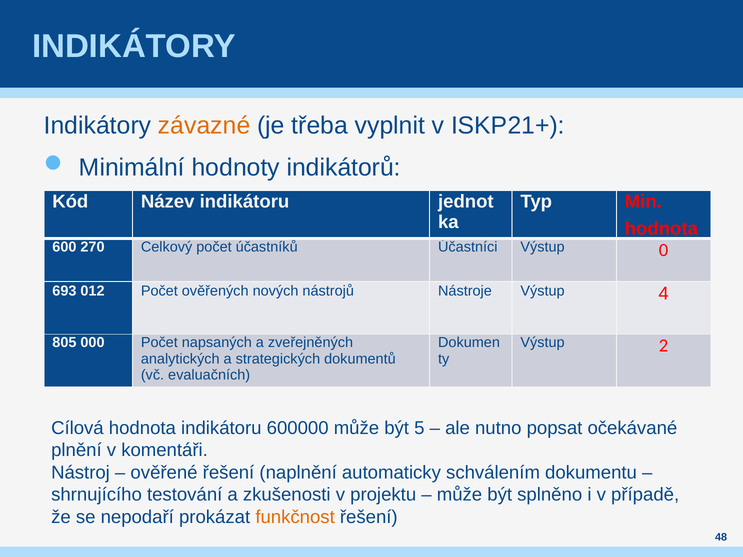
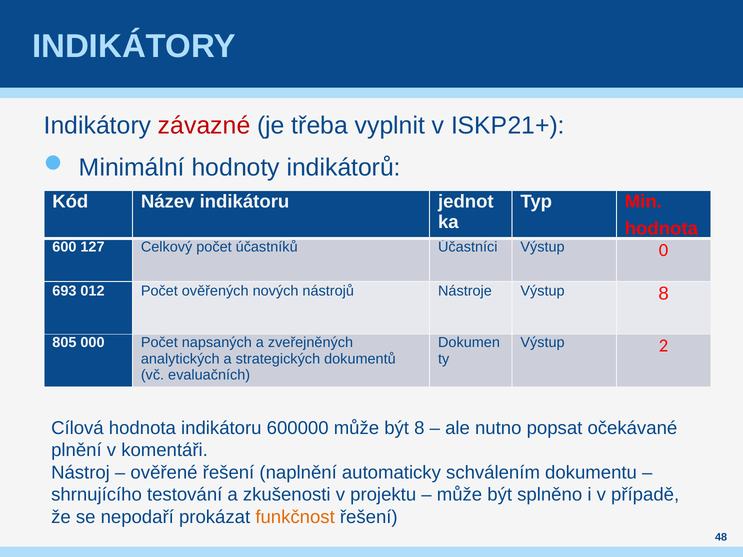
závazné colour: orange -> red (204, 126)
270: 270 -> 127 (92, 247)
Výstup 4: 4 -> 8 (664, 294)
být 5: 5 -> 8 (419, 428)
